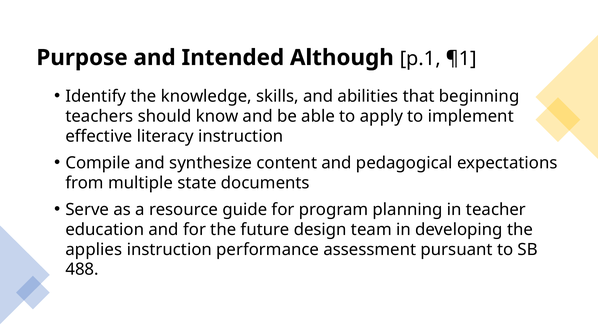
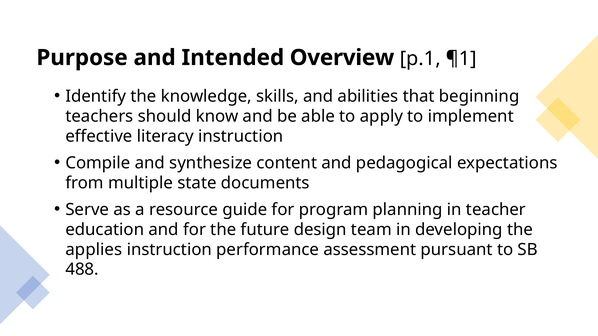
Although: Although -> Overview (342, 58)
